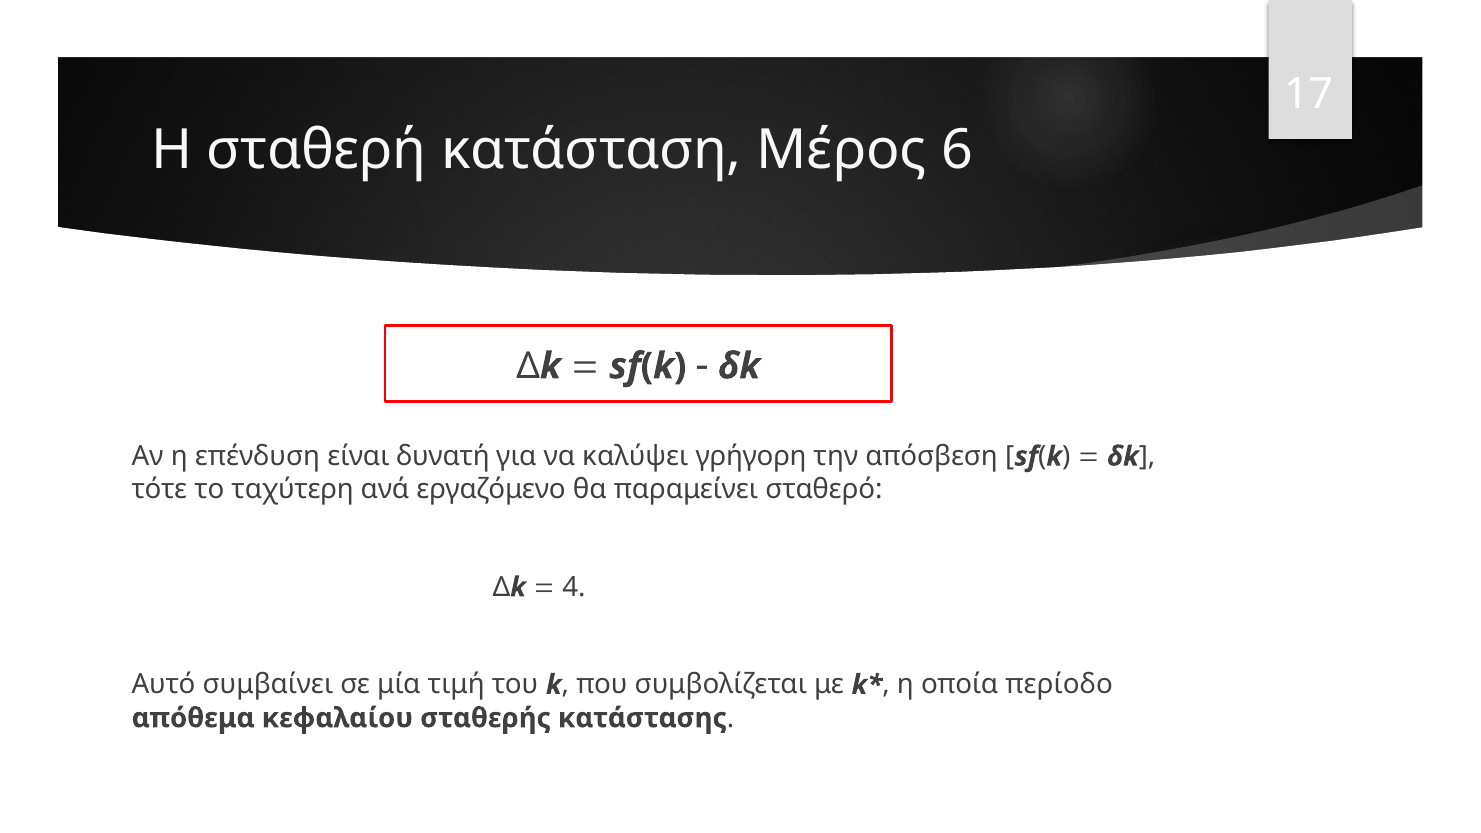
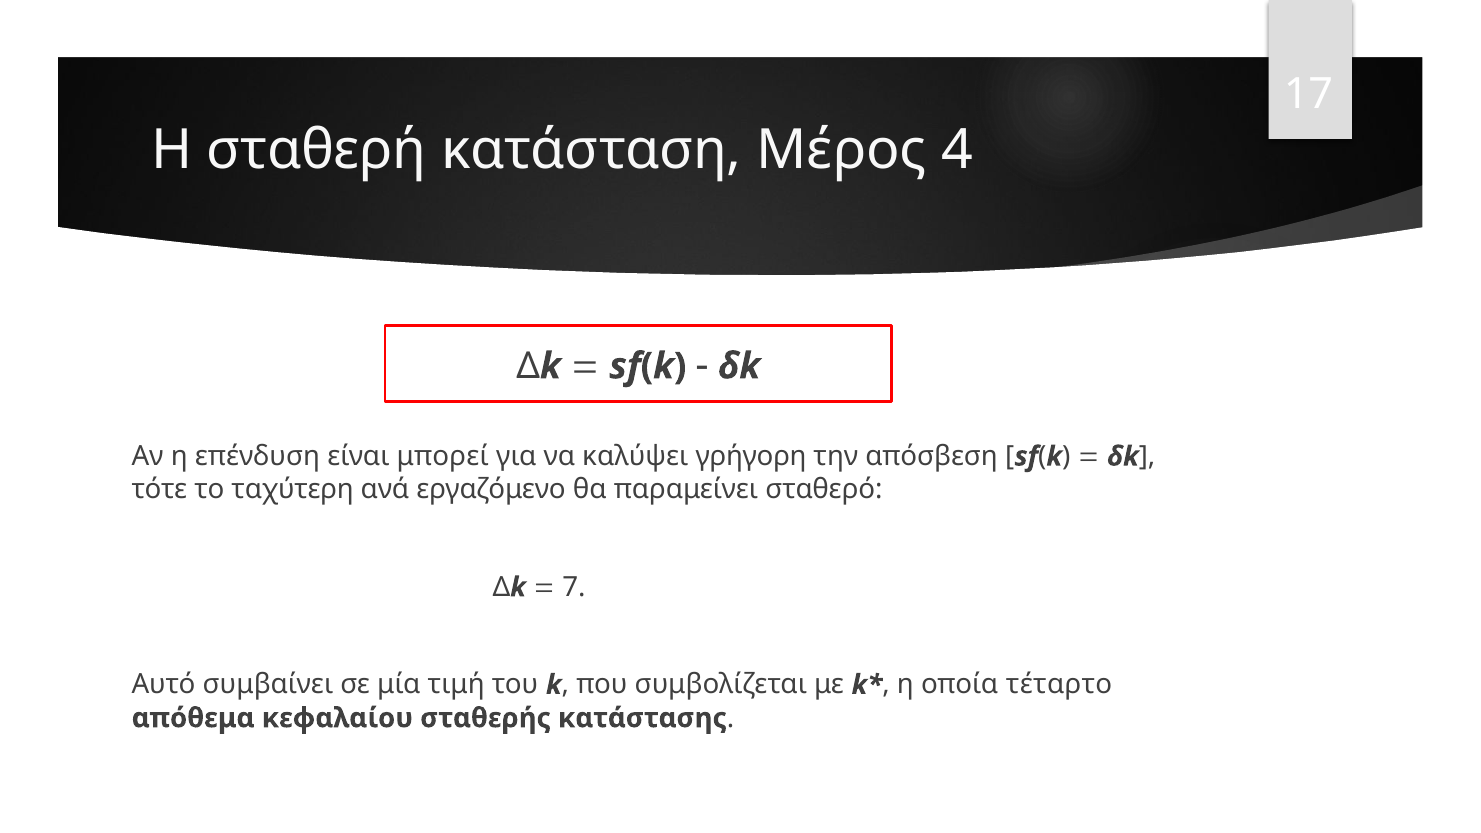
6: 6 -> 4 (957, 150)
δυνατή: δυνατή -> μπορεί (443, 456)
4: 4 -> 7 (574, 587)
περίοδο: περίοδο -> τέταρτο (1059, 685)
